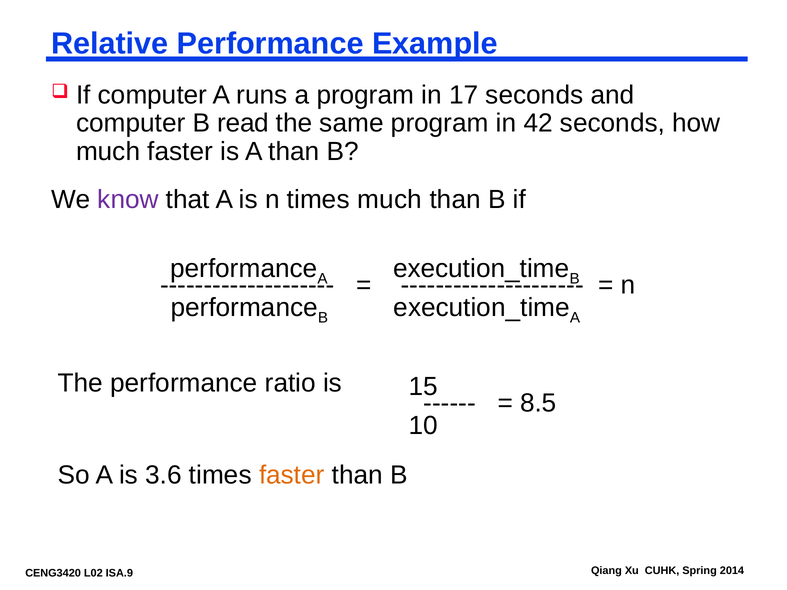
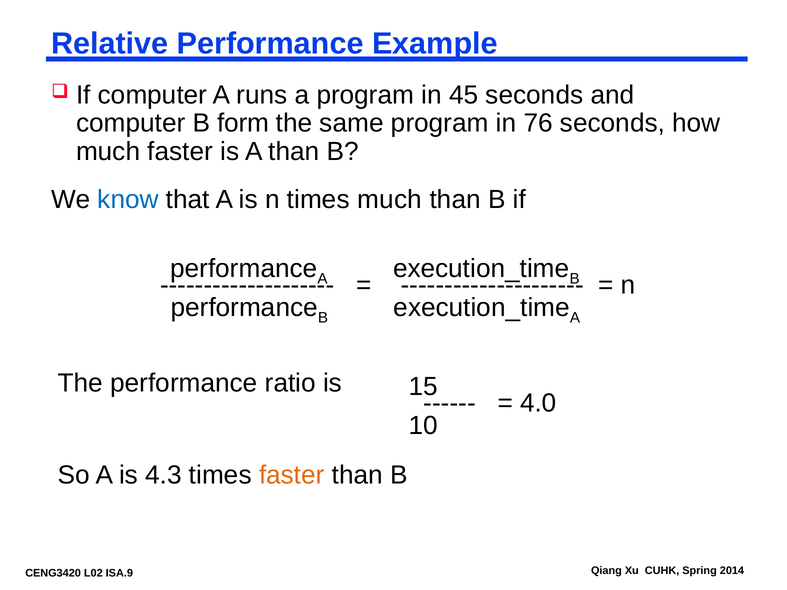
17: 17 -> 45 (464, 95)
read: read -> form (243, 123)
42: 42 -> 76 (538, 123)
know colour: purple -> blue (128, 200)
8.5: 8.5 -> 4.0 (538, 403)
3.6: 3.6 -> 4.3 (164, 475)
